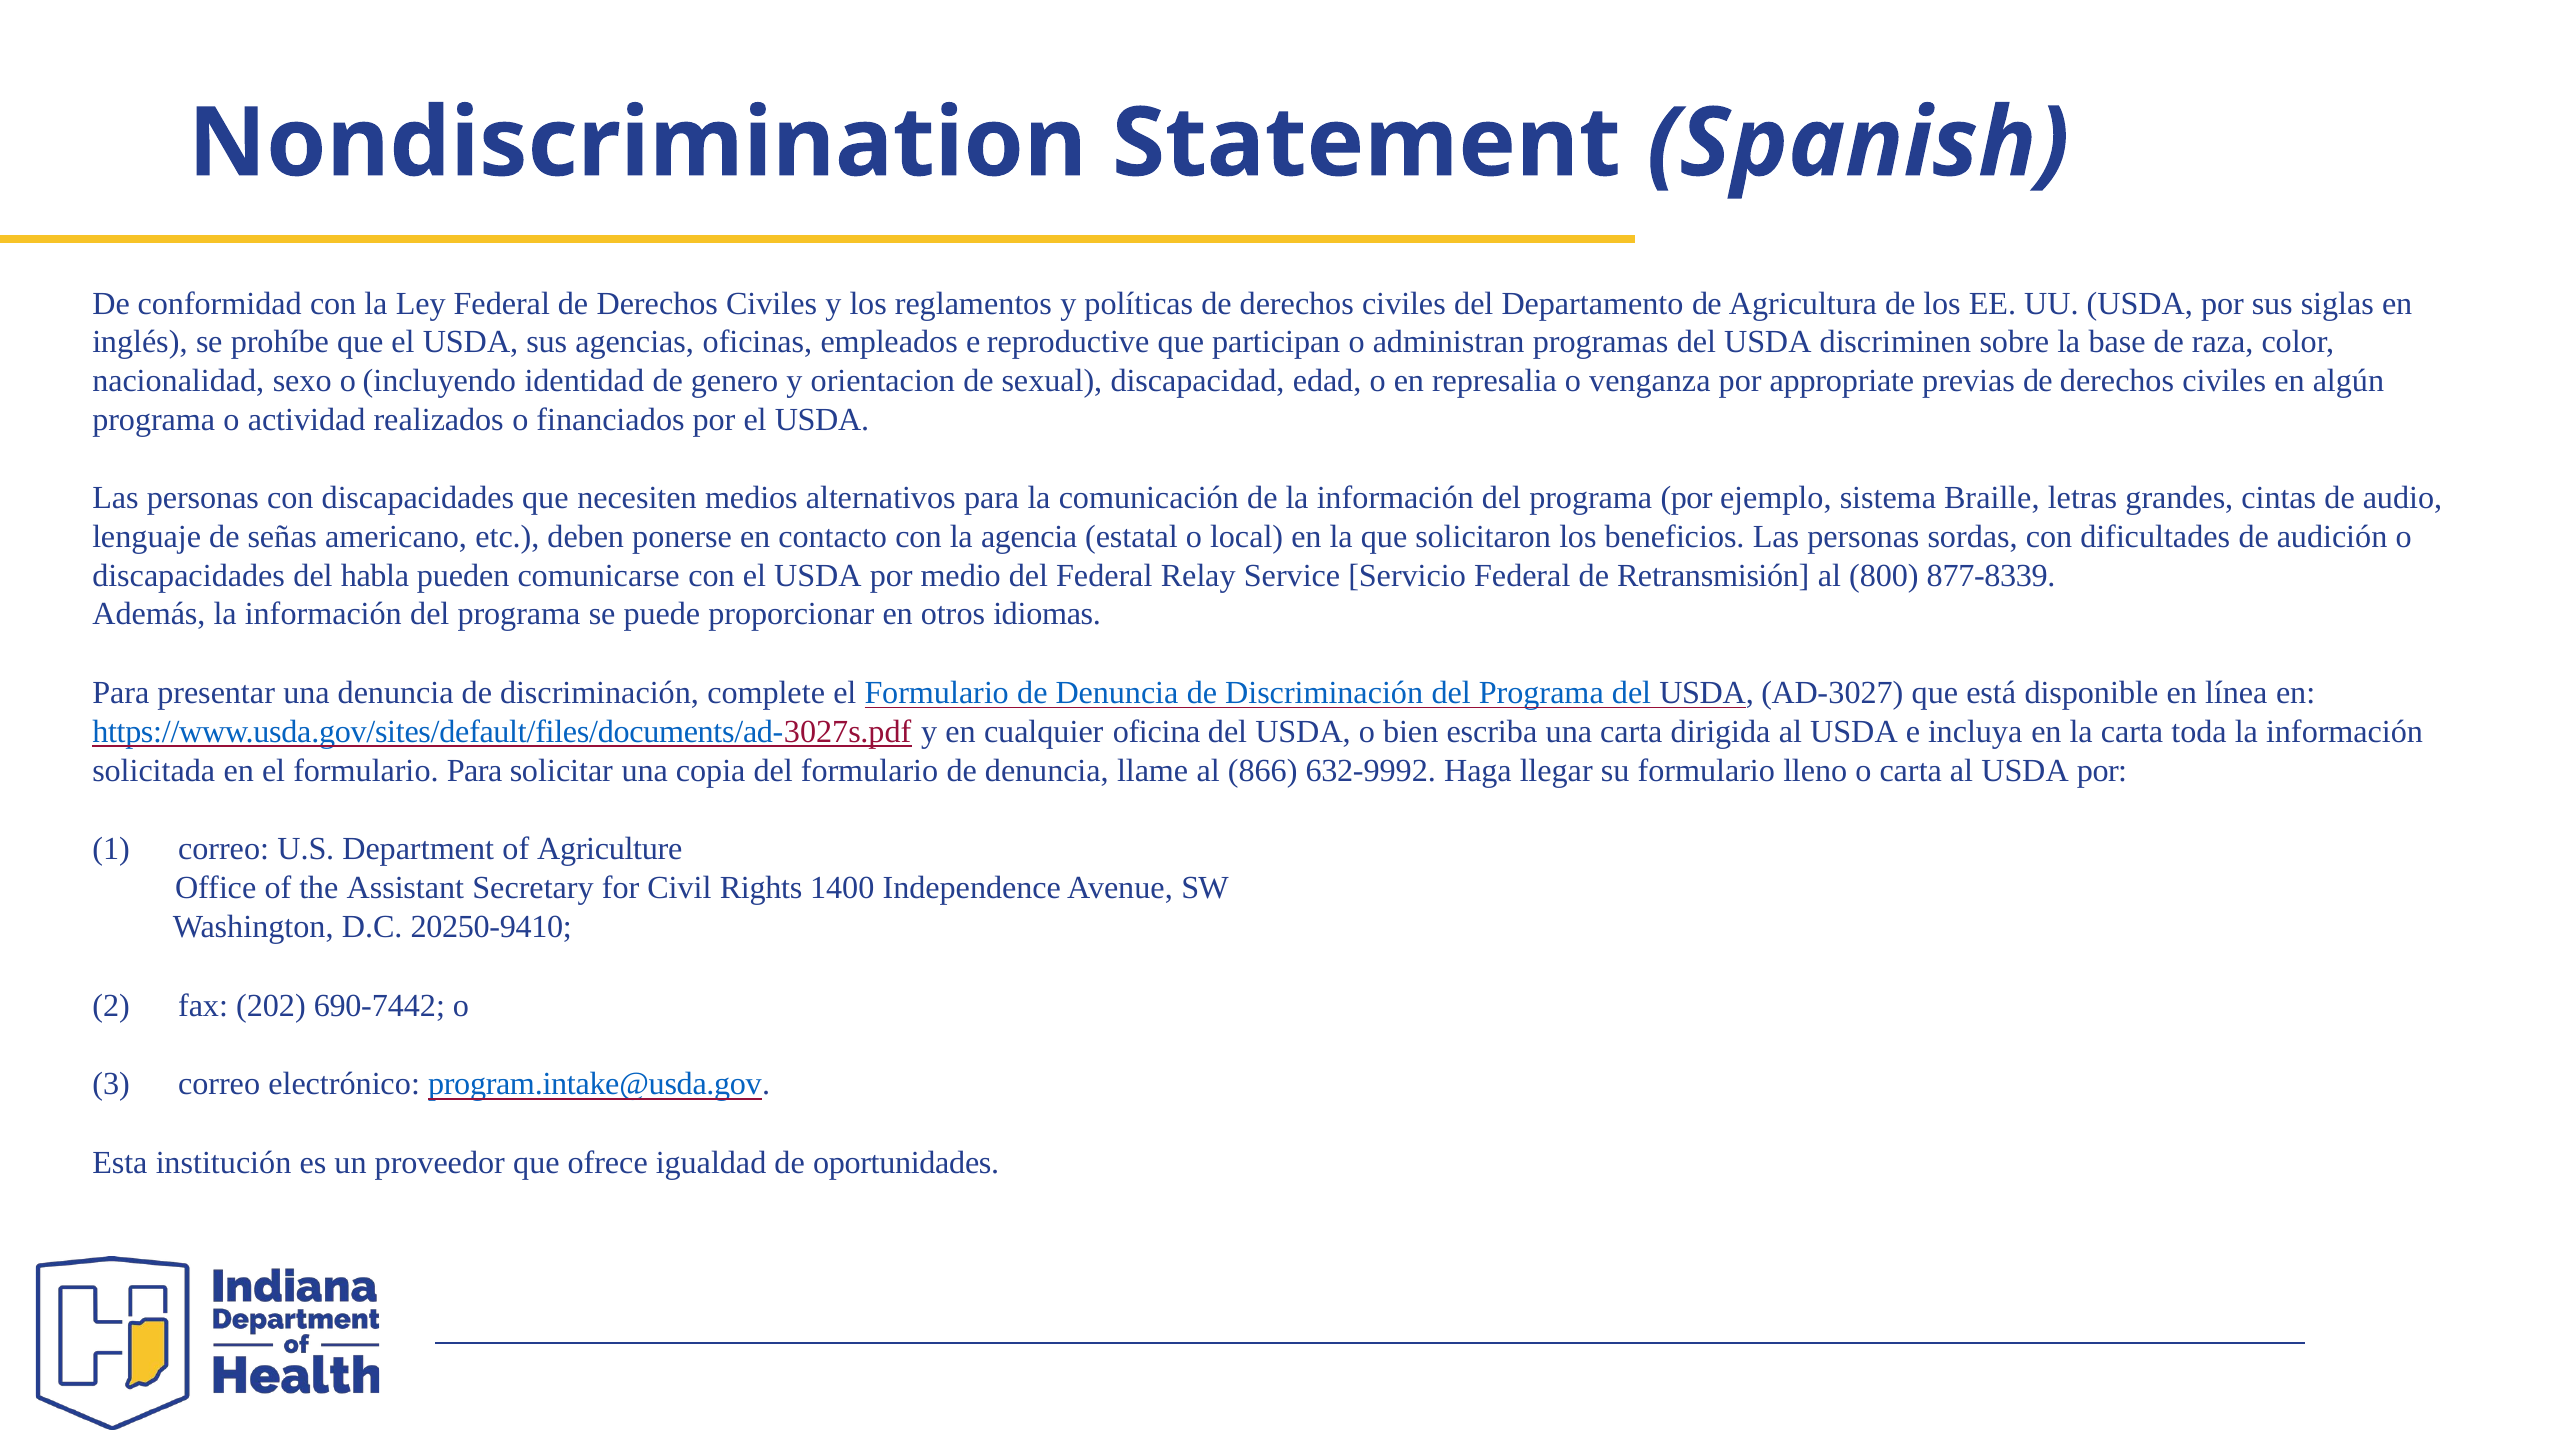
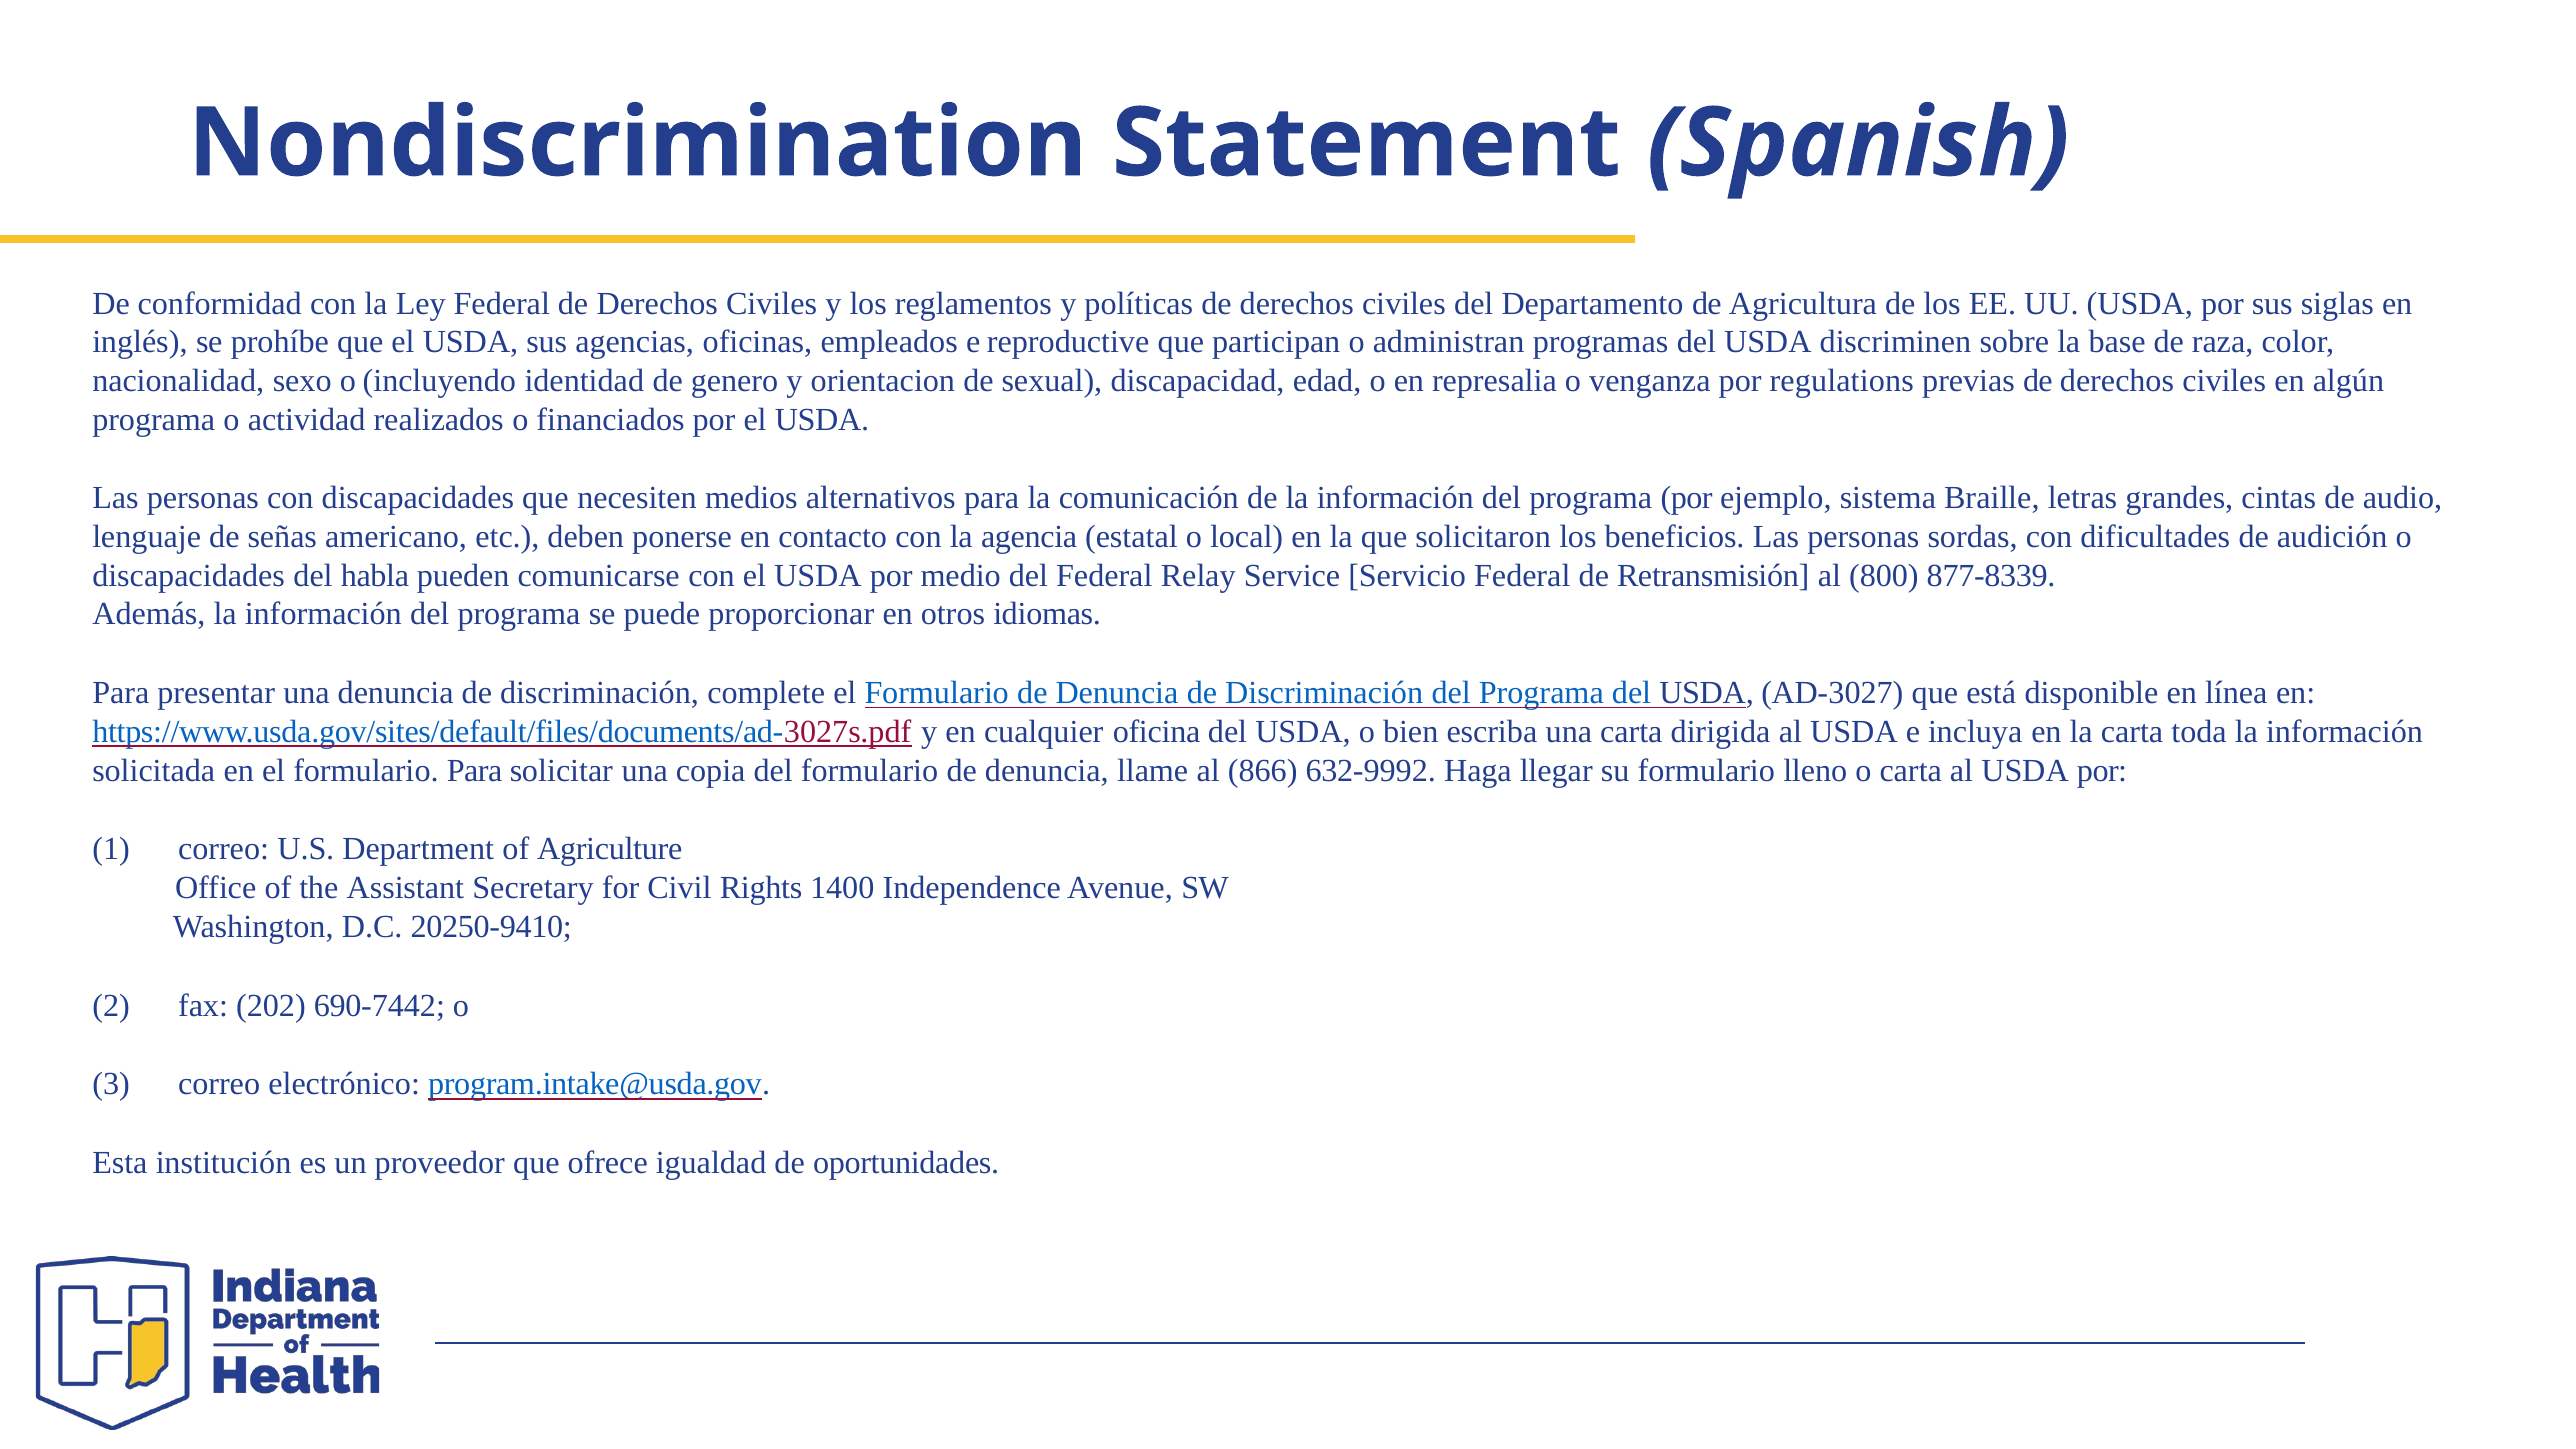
appropriate: appropriate -> regulations (1842, 381)
